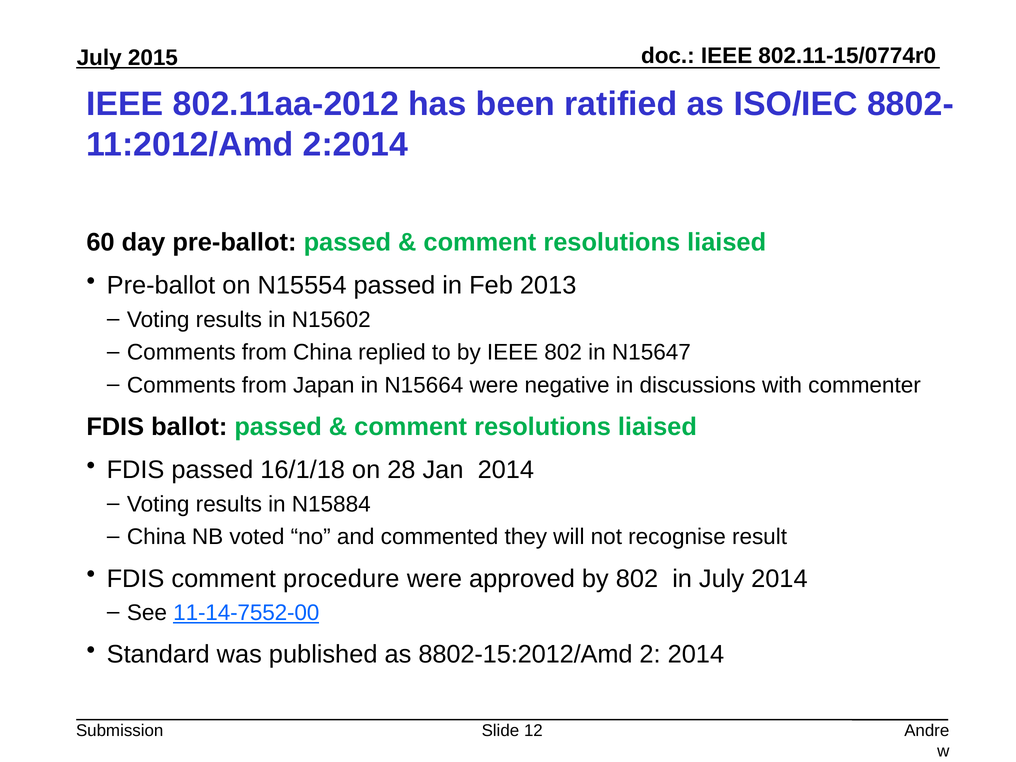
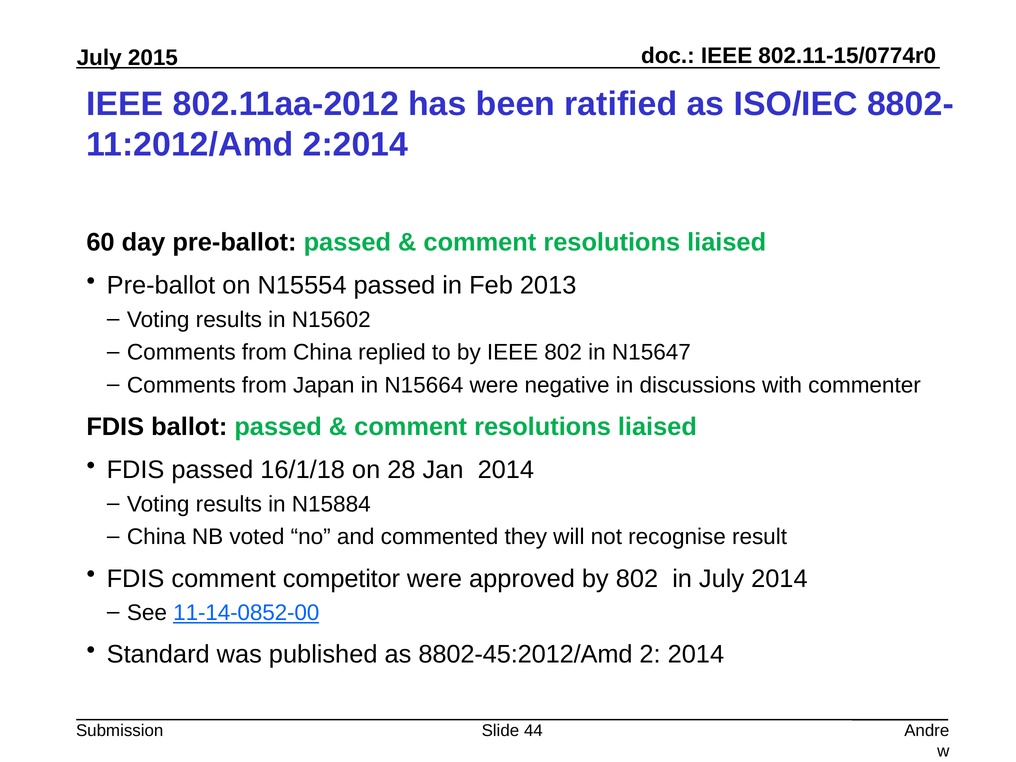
procedure: procedure -> competitor (341, 579)
11-14-7552-00: 11-14-7552-00 -> 11-14-0852-00 (246, 613)
8802-15:2012/Amd: 8802-15:2012/Amd -> 8802-45:2012/Amd (525, 655)
12: 12 -> 44 (533, 731)
